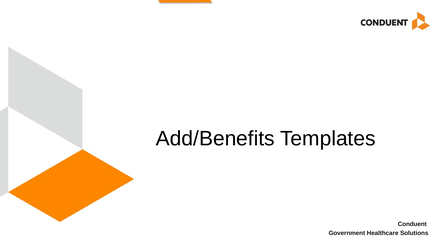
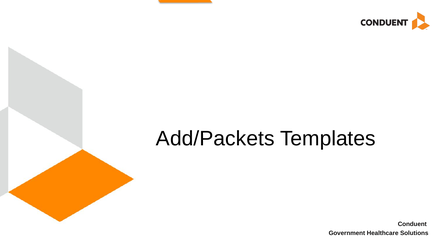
Add/Benefits: Add/Benefits -> Add/Packets (215, 139)
